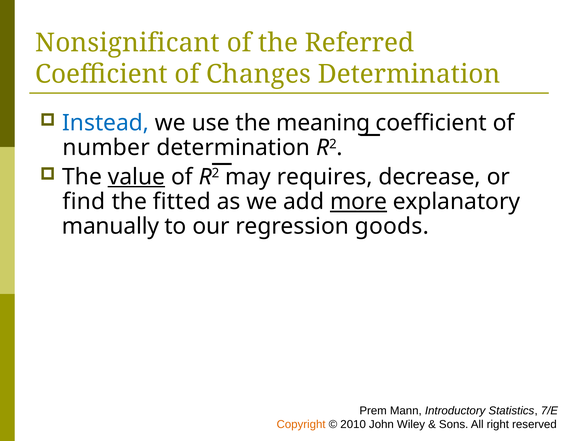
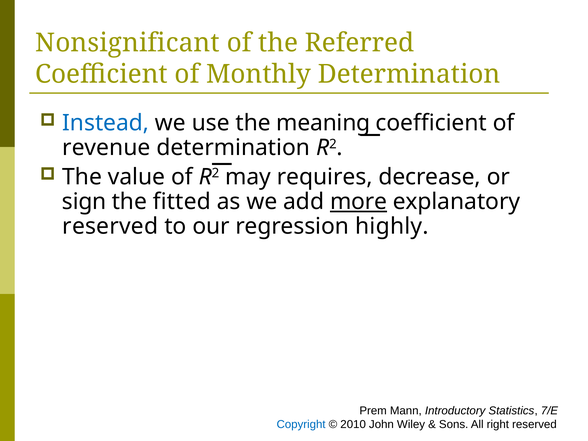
Changes: Changes -> Monthly (259, 74)
number: number -> revenue (106, 148)
value underline: present -> none (136, 177)
find: find -> sign (84, 202)
manually: manually -> reserved (110, 226)
goods: goods -> highly (392, 226)
Copyright colour: orange -> blue (301, 425)
